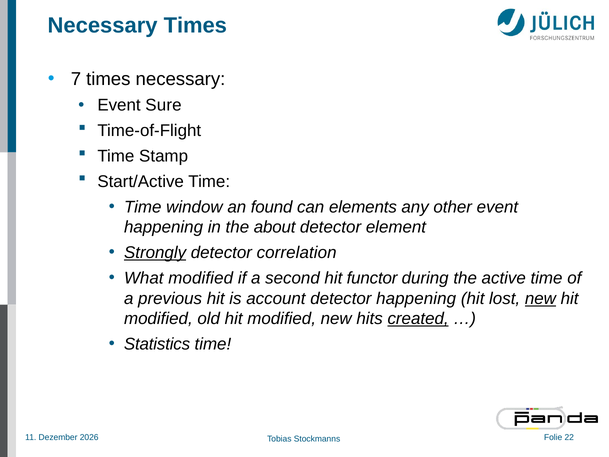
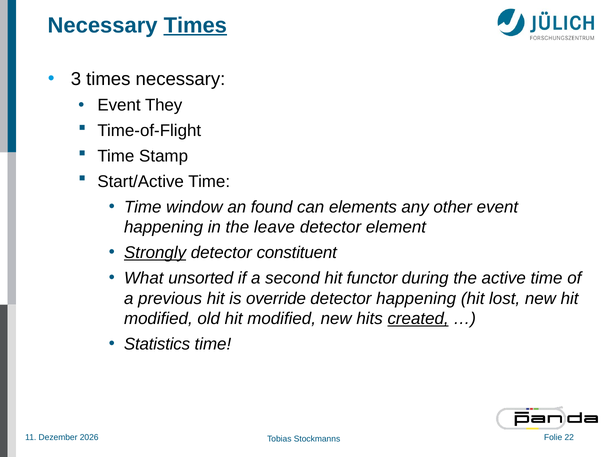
Times underline: none -> present (195, 25)
7: 7 -> 3 (76, 79)
Sure: Sure -> They (164, 105)
about: about -> leave (274, 227)
correlation: correlation -> constituent (297, 253)
What modified: modified -> unsorted (201, 278)
account: account -> override (276, 298)
new underline: present -> none (540, 298)
